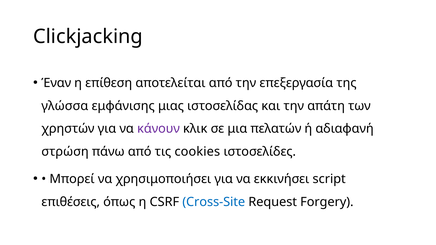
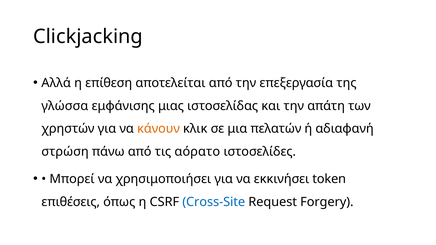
Έναν: Έναν -> Αλλά (56, 83)
κάνουν colour: purple -> orange (158, 129)
cookies: cookies -> αόρατο (197, 152)
script: script -> token (329, 179)
